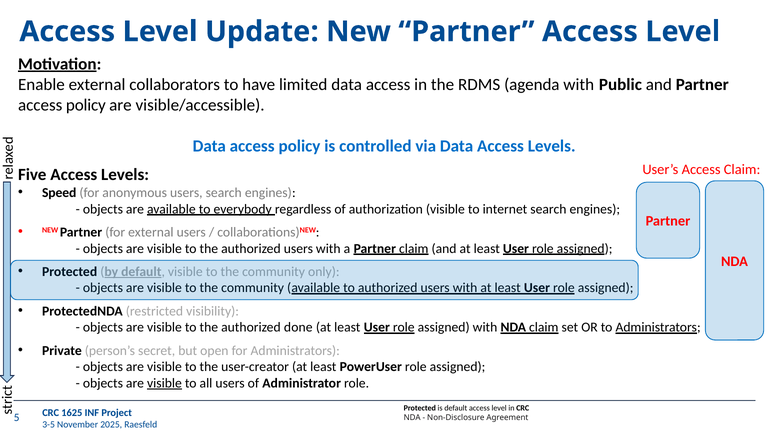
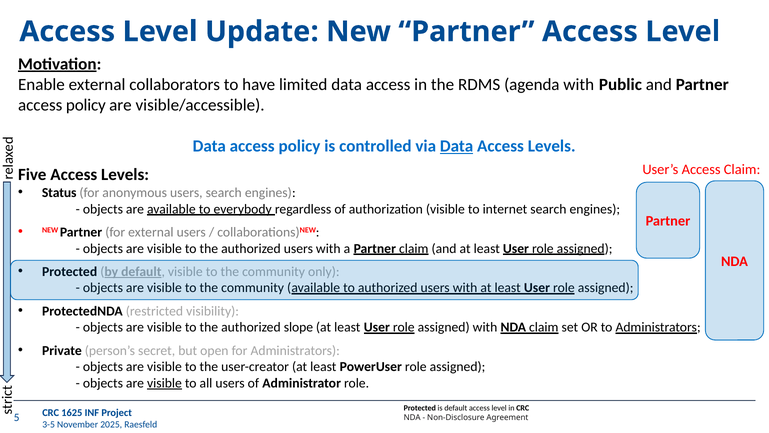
Data underline: none -> present (457, 146)
Speed: Speed -> Status (59, 193)
done: done -> slope (298, 327)
